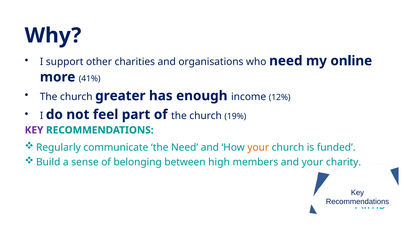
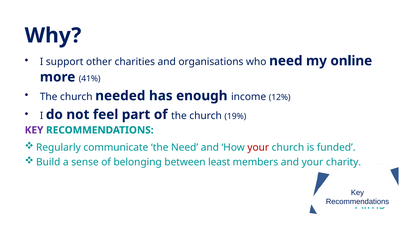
greater: greater -> needed (120, 96)
your colour: orange -> red (258, 147)
high: high -> least (219, 162)
